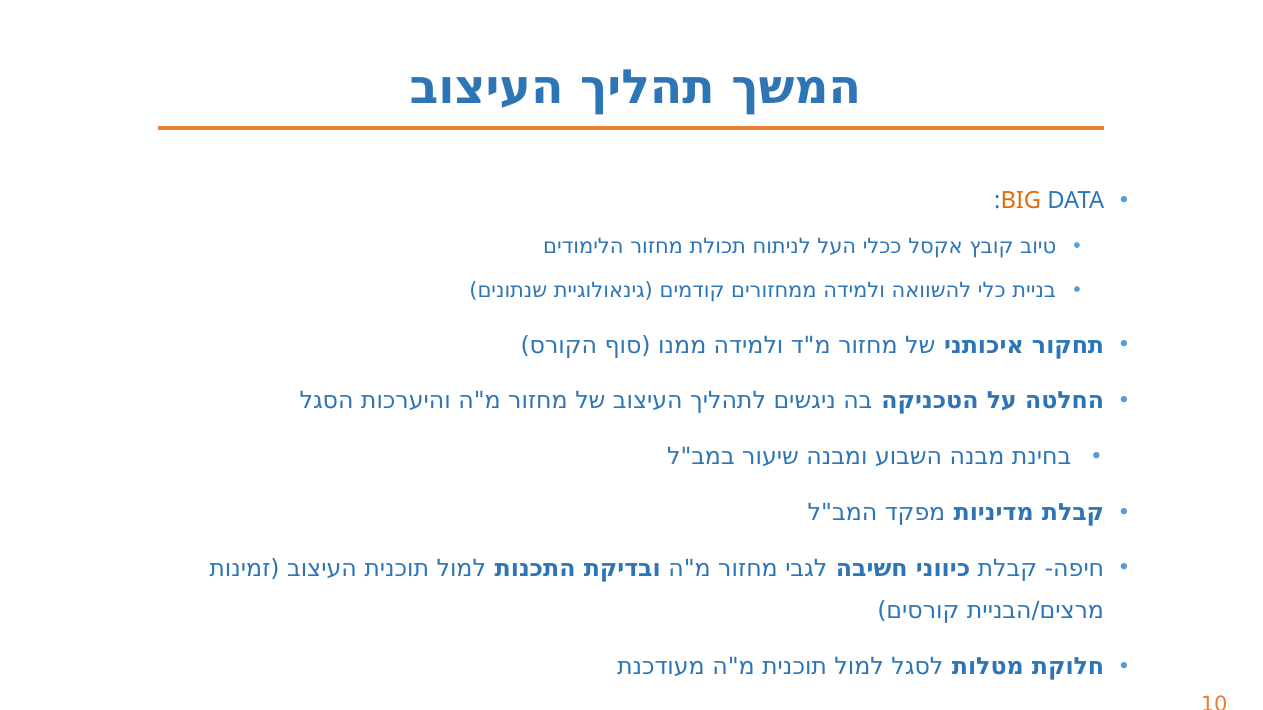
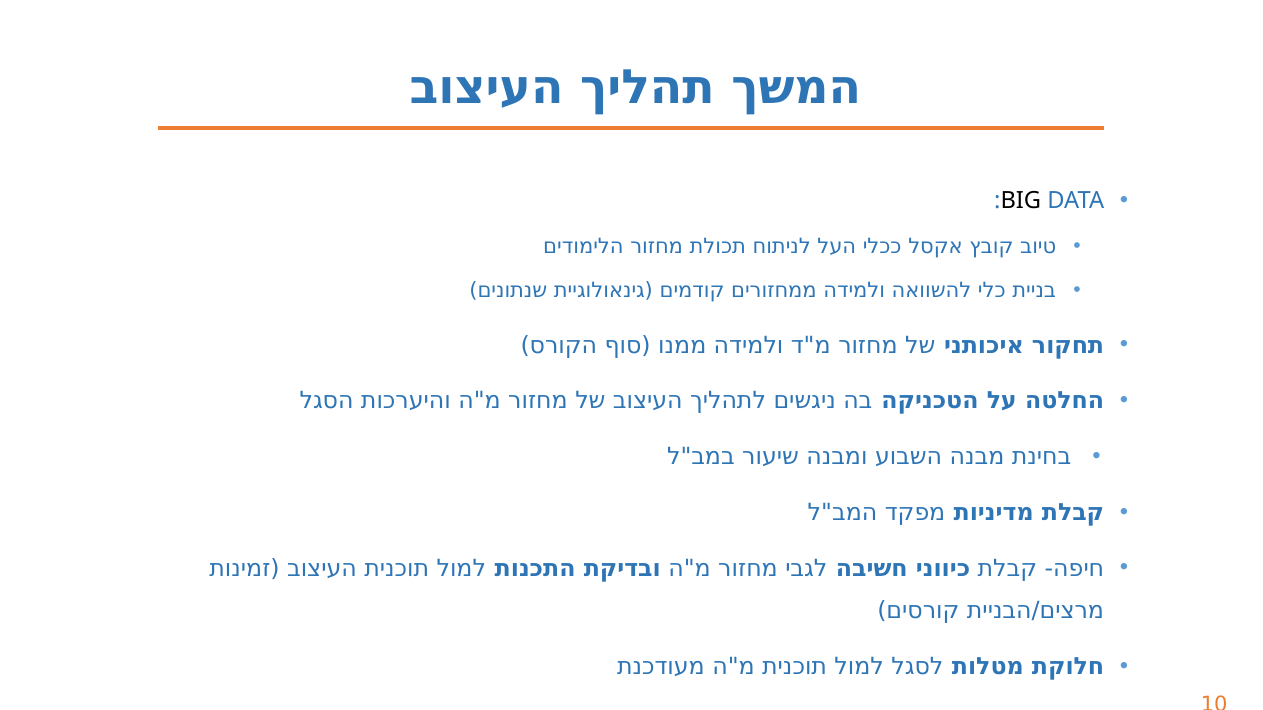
BIG colour: orange -> black (1021, 201)
